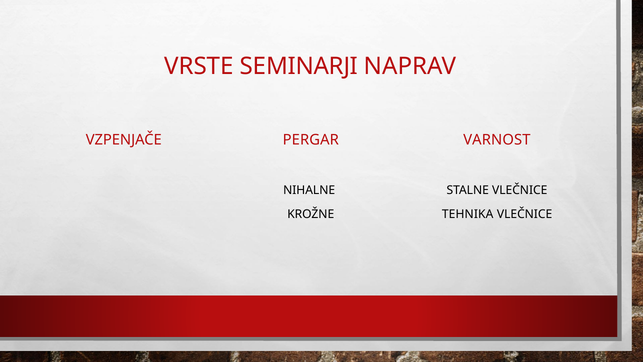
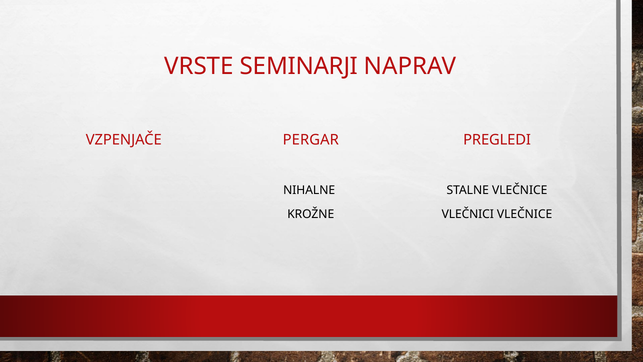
VARNOST: VARNOST -> PREGLEDI (497, 140)
TEHNIKA: TEHNIKA -> VLEČNICI (468, 214)
